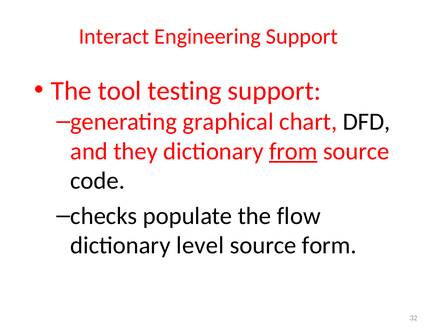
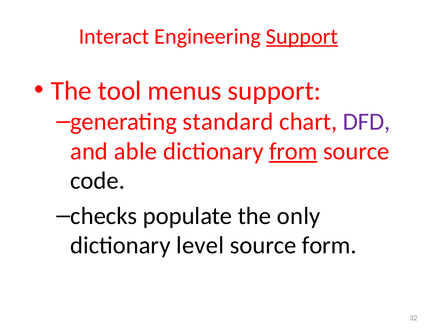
Support underline: none -> present (302, 37)
testing: testing -> menus (185, 91)
graphical: graphical -> standard (228, 122)
DFD colour: black -> purple (367, 122)
they: they -> able (135, 151)
flow: flow -> only (299, 216)
